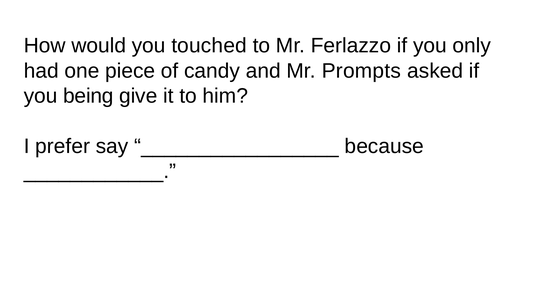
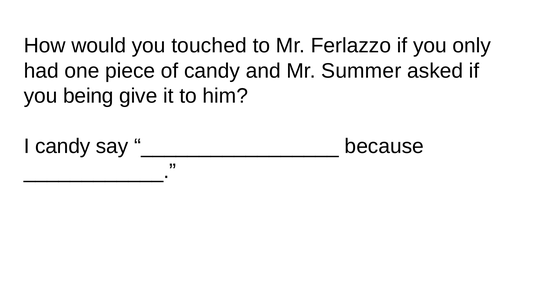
Prompts: Prompts -> Summer (361, 71)
I prefer: prefer -> candy (63, 146)
